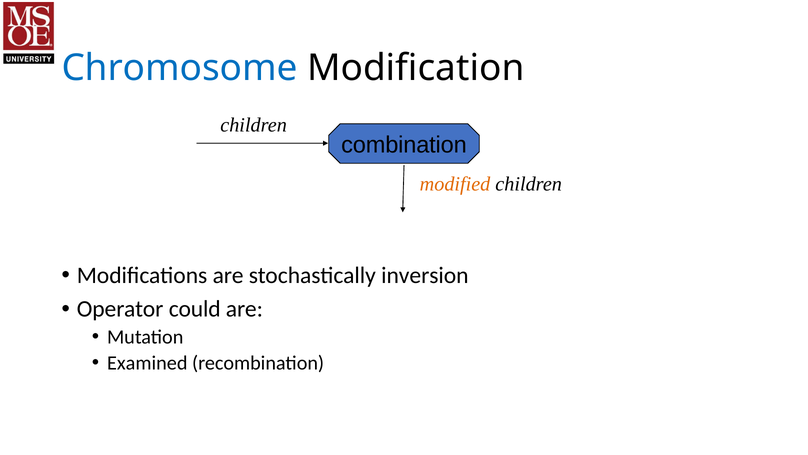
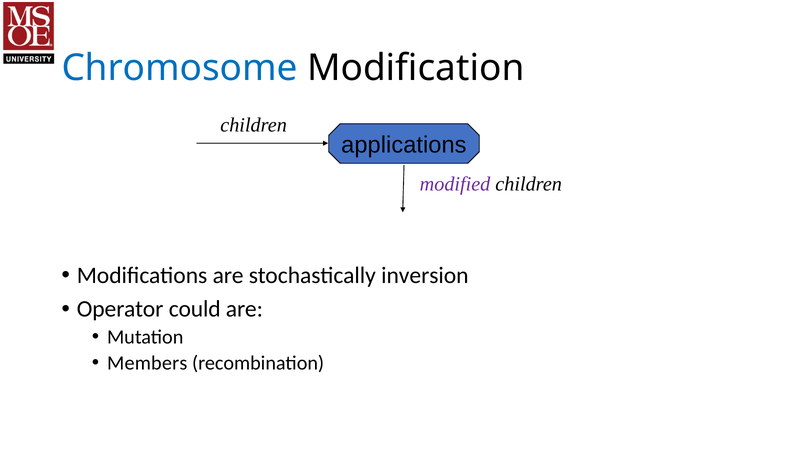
combination: combination -> applications (404, 145)
modified colour: orange -> purple (455, 184)
Examined: Examined -> Members (147, 363)
